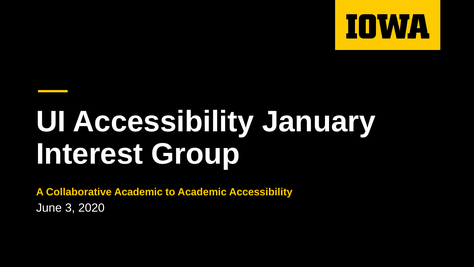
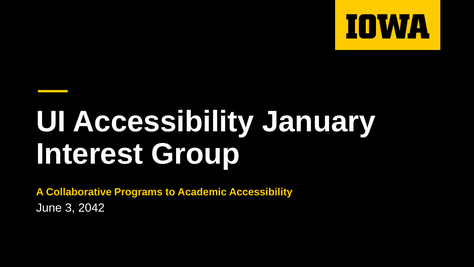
Collaborative Academic: Academic -> Programs (138, 192)
2020: 2020 -> 2042 (91, 207)
